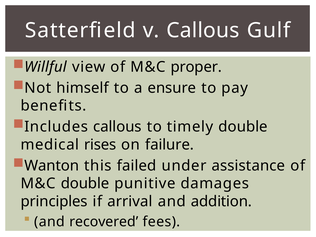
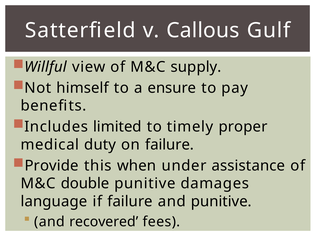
proper: proper -> supply (196, 67)
Includes callous: callous -> limited (117, 127)
timely double: double -> proper (243, 127)
rises: rises -> duty (100, 145)
Wanton: Wanton -> Provide (52, 166)
failed: failed -> when (137, 166)
principles: principles -> language (54, 201)
if arrival: arrival -> failure (130, 201)
and addition: addition -> punitive (221, 201)
